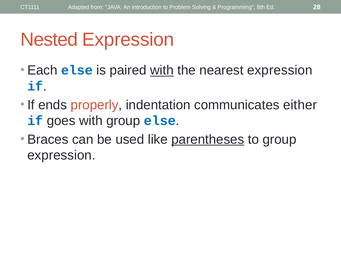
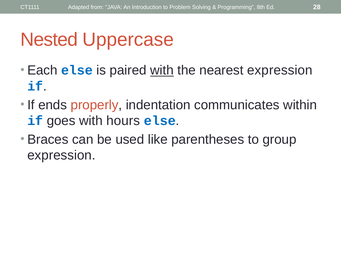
Nested Expression: Expression -> Uppercase (128, 40)
either: either -> within (300, 105)
with group: group -> hours (123, 121)
parentheses underline: present -> none (208, 139)
